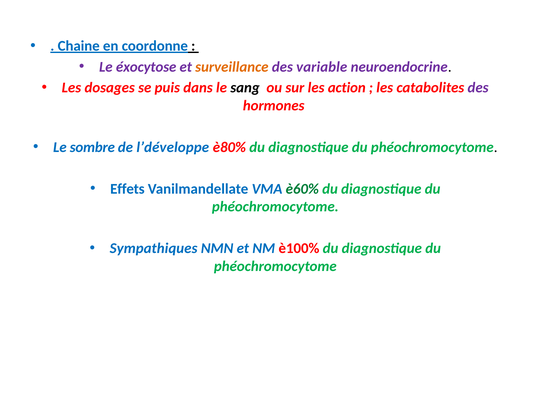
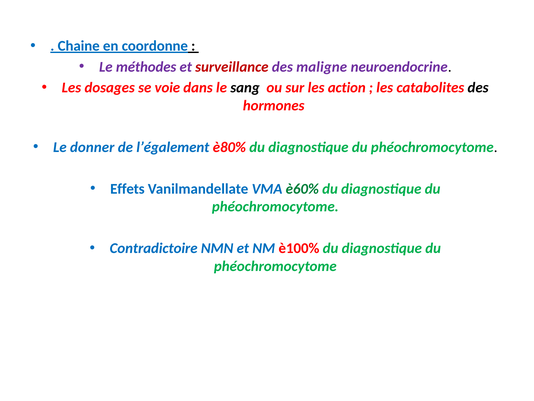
éxocytose: éxocytose -> méthodes (146, 67)
surveillance colour: orange -> red (232, 67)
variable: variable -> maligne (322, 67)
puis: puis -> voie (167, 88)
des colour: purple -> black (478, 88)
sombre: sombre -> donner (92, 147)
l’développe: l’développe -> l’également (173, 147)
Sympathiques: Sympathiques -> Contradictoire (154, 248)
